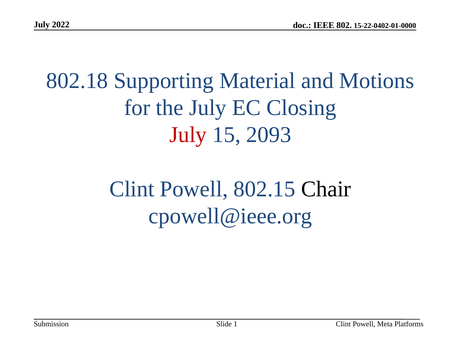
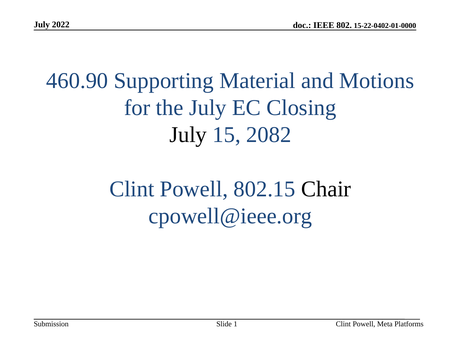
802.18: 802.18 -> 460.90 (77, 81)
July colour: red -> black (188, 135)
2093: 2093 -> 2082 (269, 135)
